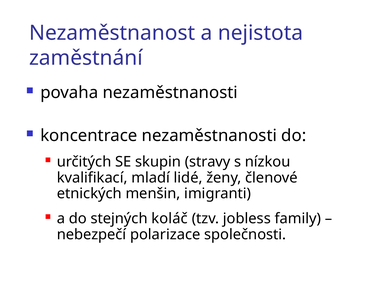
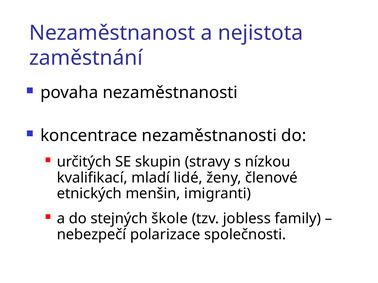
koláč: koláč -> škole (170, 219)
